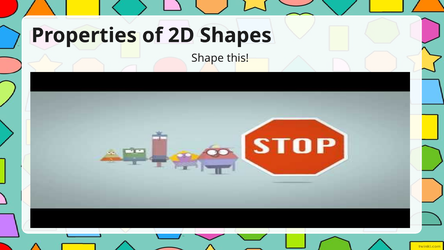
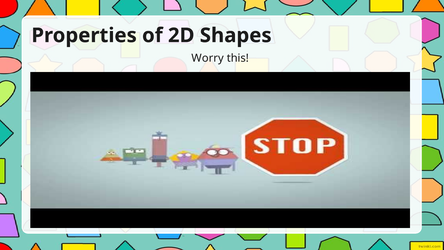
Shape: Shape -> Worry (208, 58)
